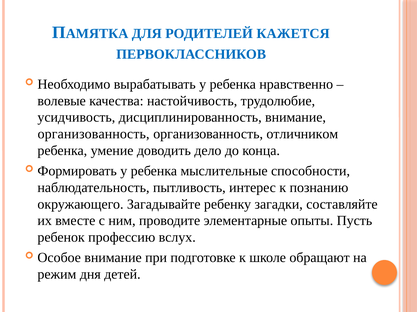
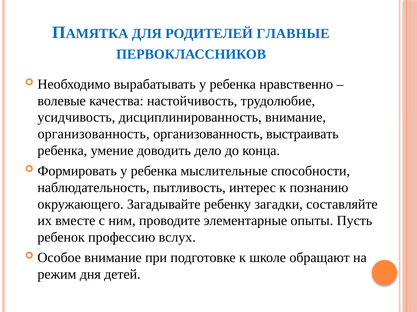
КАЖЕТСЯ: КАЖЕТСЯ -> ГЛАВНЫЕ (293, 34)
отличником: отличником -> выстраивать (302, 134)
